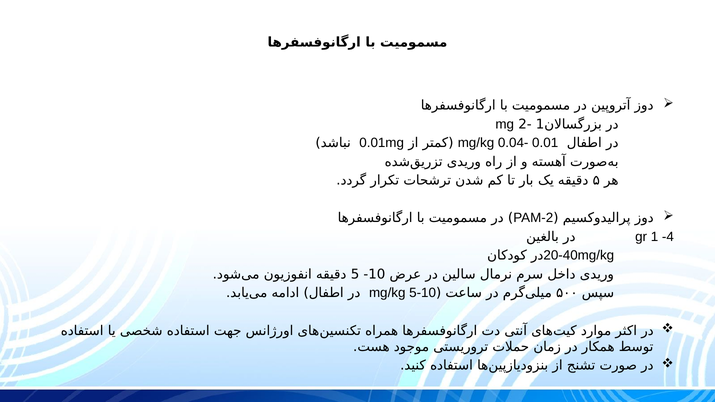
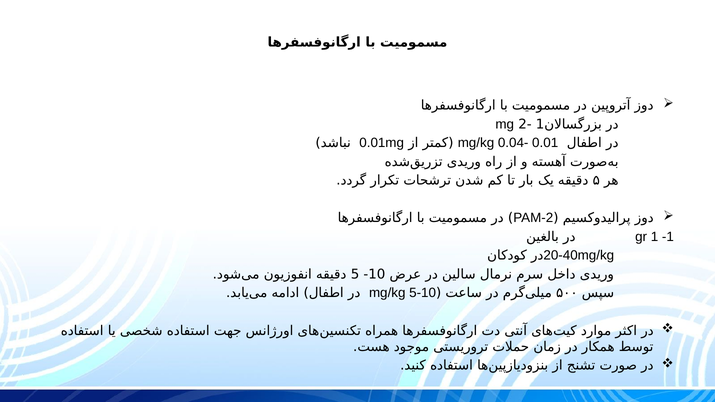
-4: -4 -> -1 (668, 237)
